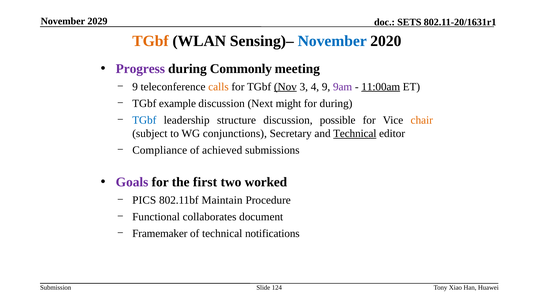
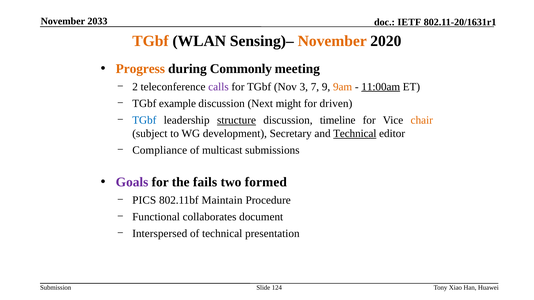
2029: 2029 -> 2033 (97, 21)
SETS: SETS -> IETF (409, 22)
November colour: blue -> orange (332, 41)
Progress colour: purple -> orange (140, 69)
9: 9 -> 2 (135, 87)
calls colour: orange -> purple (218, 87)
Nov underline: present -> none (285, 87)
4: 4 -> 7 (315, 87)
9am colour: purple -> orange (343, 87)
for during: during -> driven (336, 104)
structure underline: none -> present (236, 120)
possible: possible -> timeline (338, 120)
conjunctions: conjunctions -> development (235, 134)
achieved: achieved -> multicast (222, 150)
first: first -> fails (205, 182)
worked: worked -> formed (266, 182)
Framemaker: Framemaker -> Interspersed (160, 234)
notifications: notifications -> presentation (272, 234)
